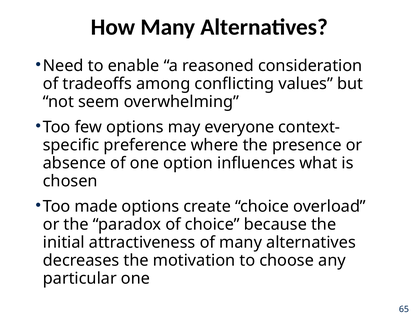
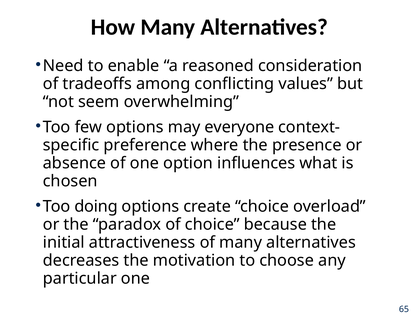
made: made -> doing (96, 207)
